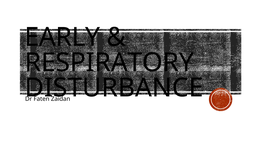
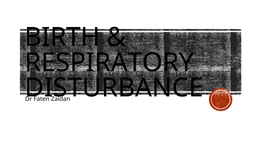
EARLY: EARLY -> BIRTH (62, 37)
